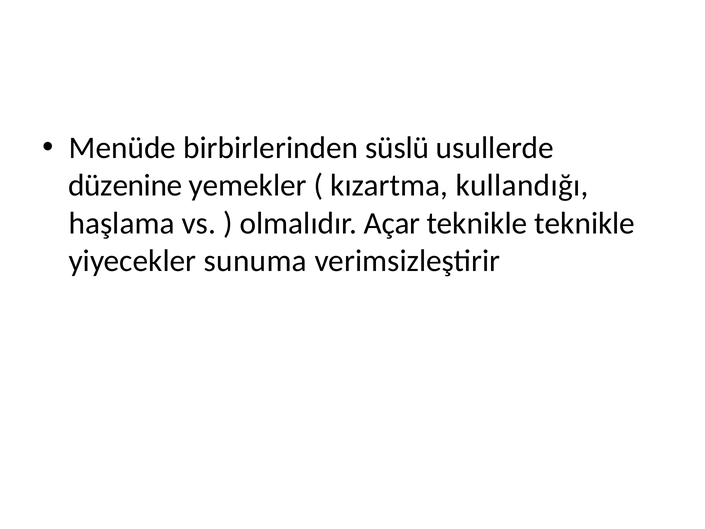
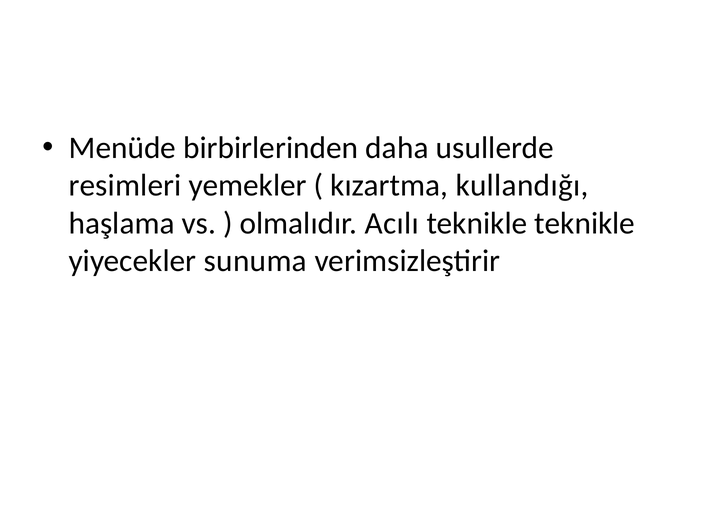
süslü: süslü -> daha (397, 148)
düzenine: düzenine -> resimleri (125, 186)
Açar: Açar -> Acılı (392, 223)
